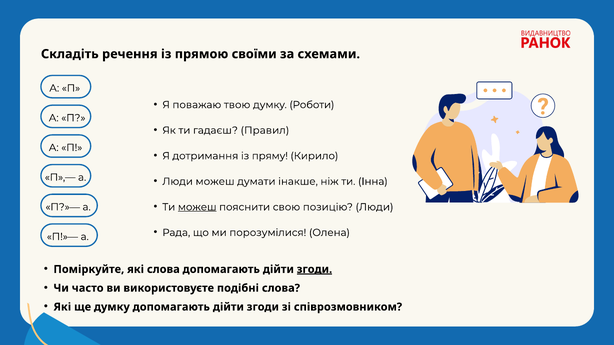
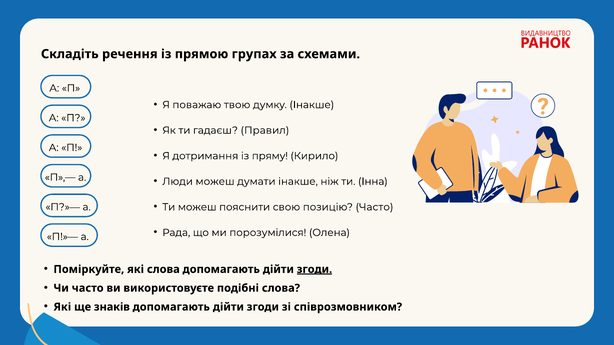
своїми: своїми -> групах (254, 54)
думку Роботи: Роботи -> Інакше (312, 105)
можеш underline: present -> none (197, 207)
позицію Люди: Люди -> Часто (374, 207)
ще думку: думку -> знаків (112, 307)
